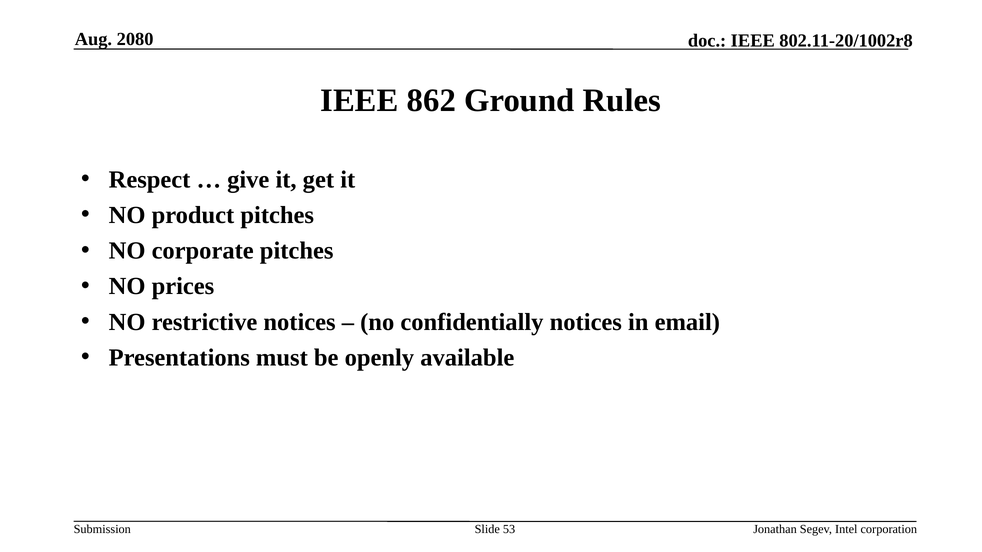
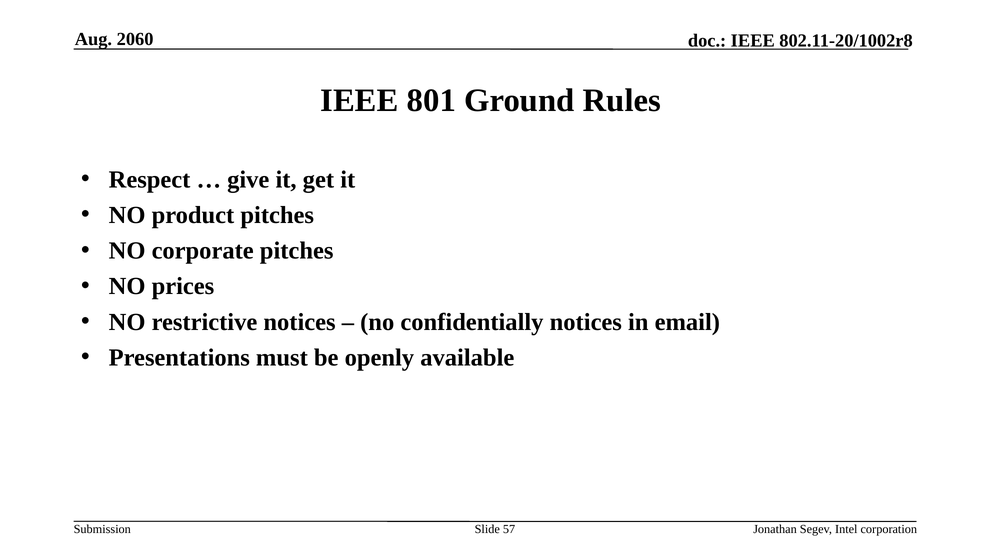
2080: 2080 -> 2060 (135, 39)
862: 862 -> 801 (431, 100)
53: 53 -> 57 (509, 530)
